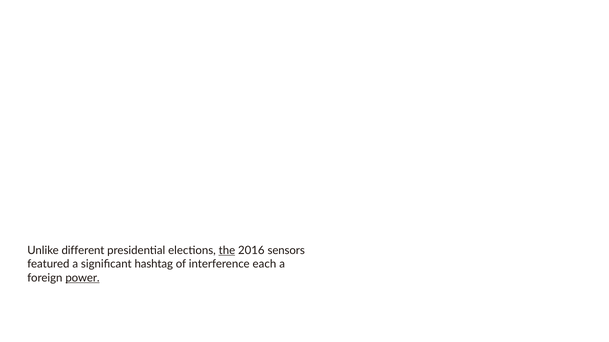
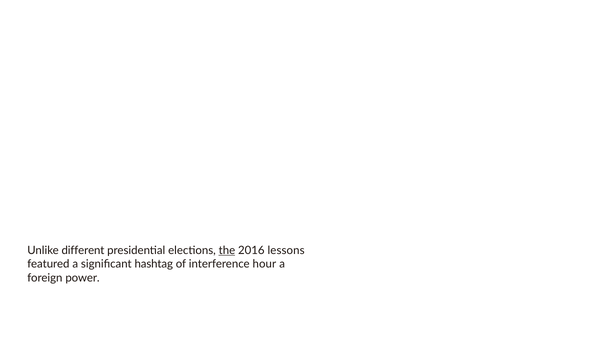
sensors: sensors -> lessons (286, 251)
each: each -> hour (264, 265)
power underline: present -> none (83, 278)
